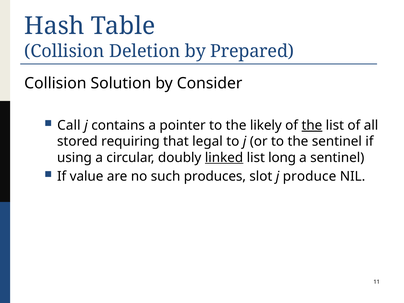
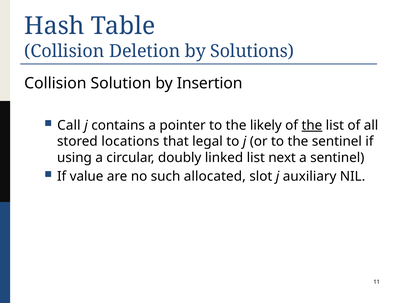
Prepared: Prepared -> Solutions (252, 51)
Consider: Consider -> Insertion (210, 83)
requiring: requiring -> locations (130, 141)
linked underline: present -> none (224, 158)
long: long -> next (282, 158)
produces: produces -> allocated (215, 176)
produce: produce -> auxiliary (310, 176)
